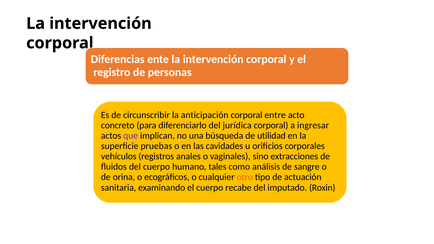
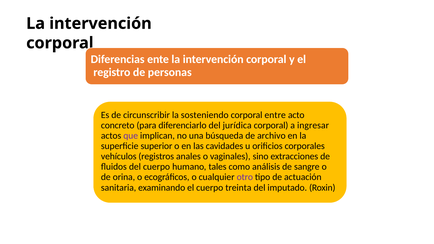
anticipación: anticipación -> sosteniendo (205, 115)
utilidad: utilidad -> archivo (271, 136)
pruebas: pruebas -> superior (156, 146)
otro colour: orange -> purple (245, 177)
recabe: recabe -> treinta (238, 188)
